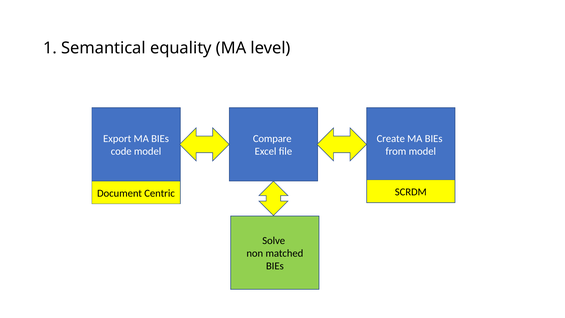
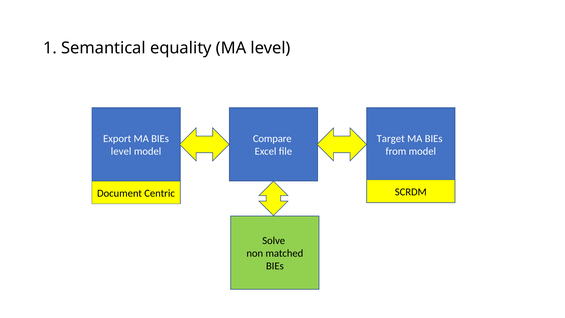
Create: Create -> Target (391, 139)
code: code -> level (121, 151)
